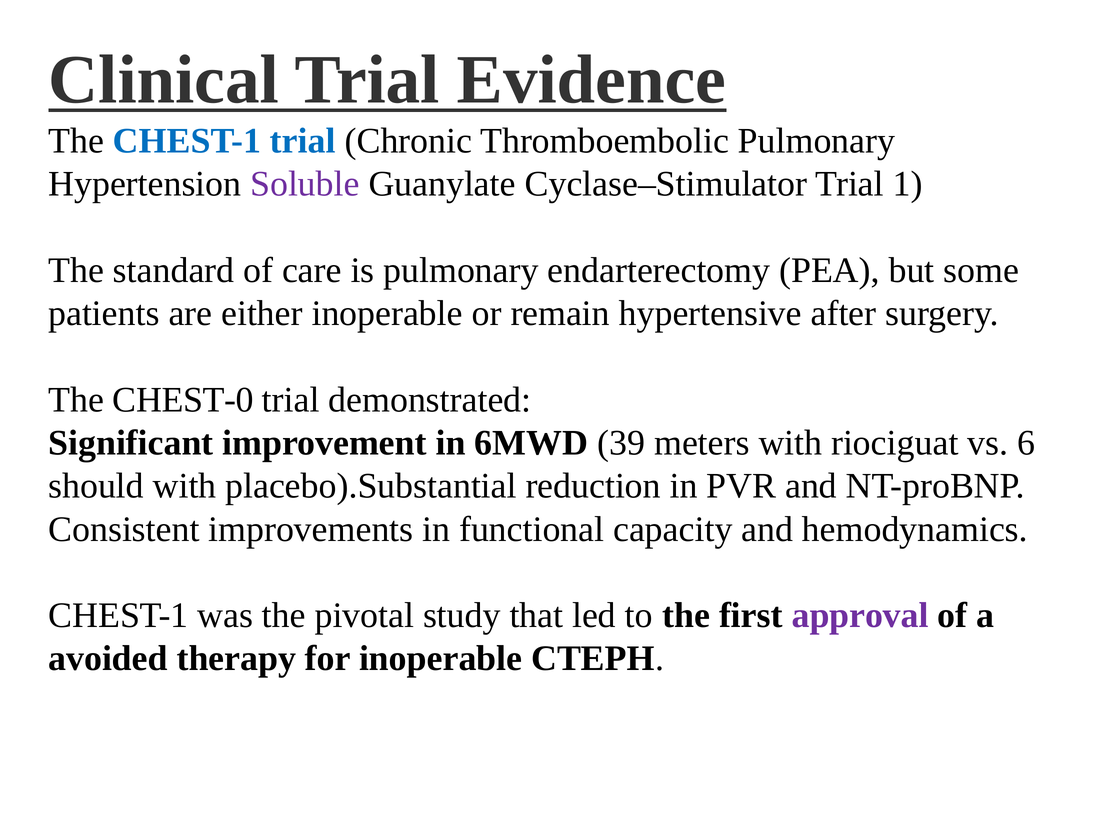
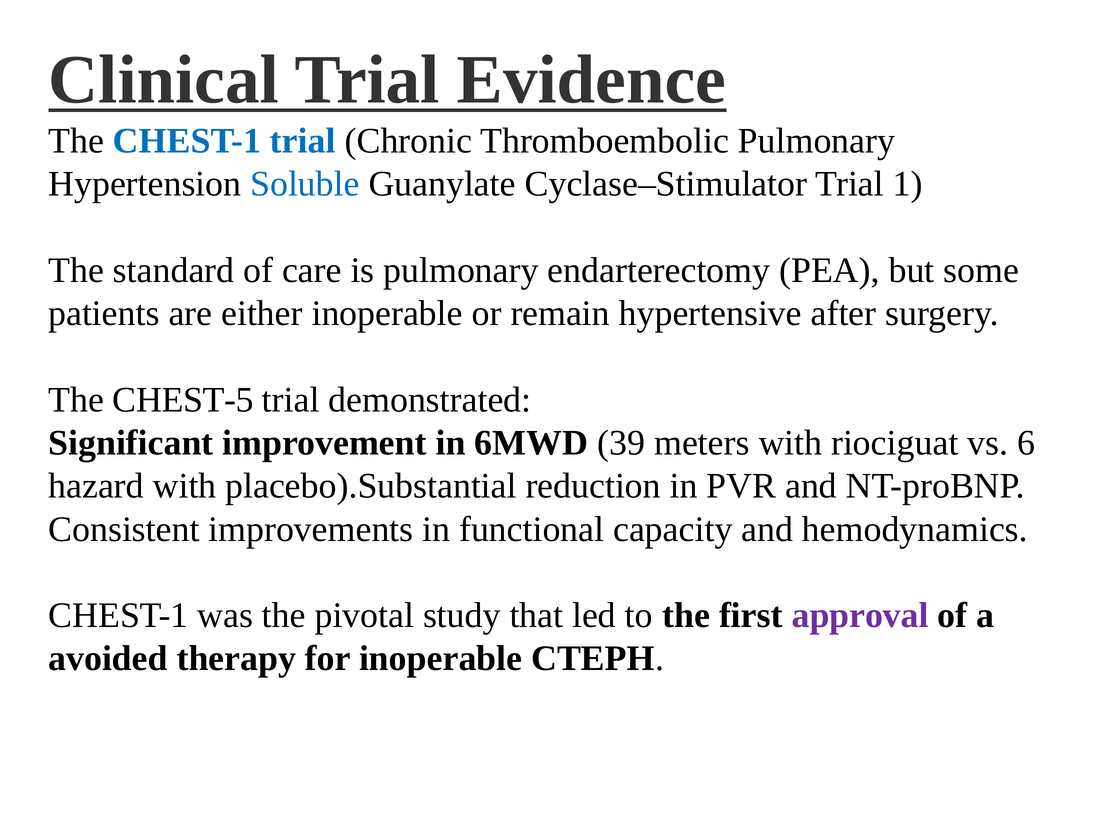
Soluble colour: purple -> blue (305, 184)
CHEST-0: CHEST-0 -> CHEST-5 (183, 400)
should: should -> hazard (96, 486)
